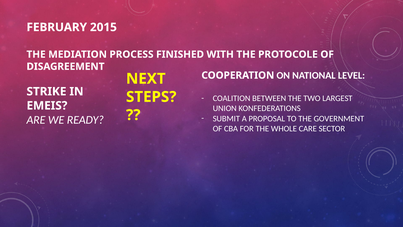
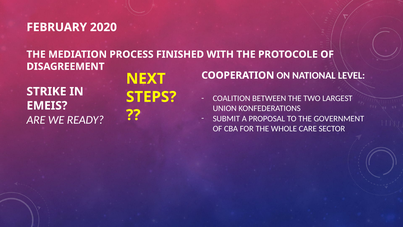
2015: 2015 -> 2020 (103, 27)
